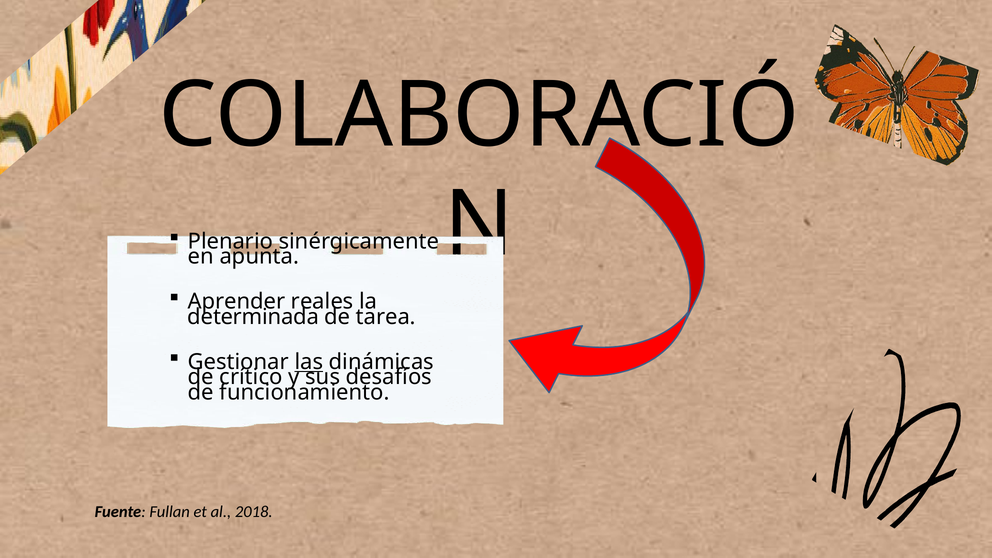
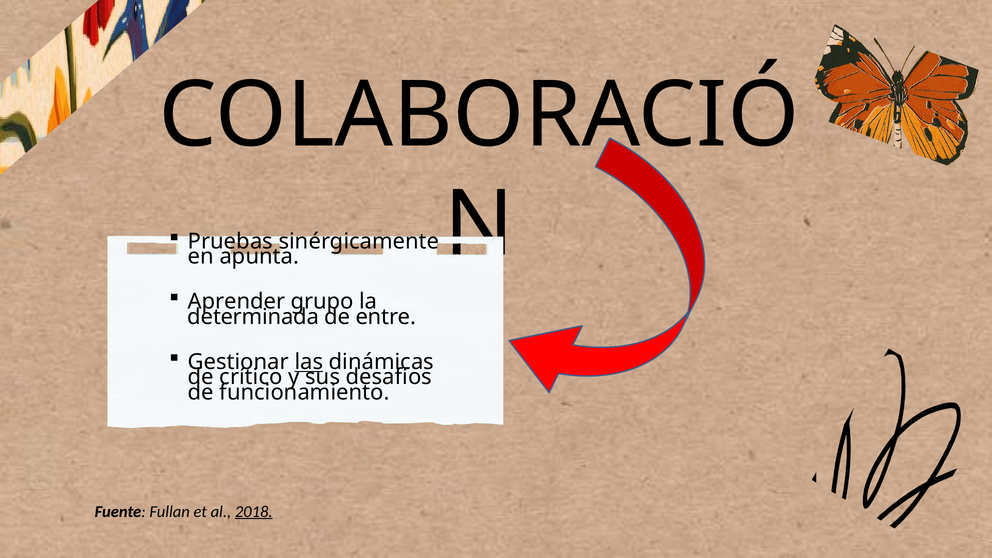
Plenario: Plenario -> Pruebas (230, 241)
reales: reales -> grupo (322, 302)
tarea: tarea -> entre (386, 317)
2018 underline: none -> present (254, 512)
